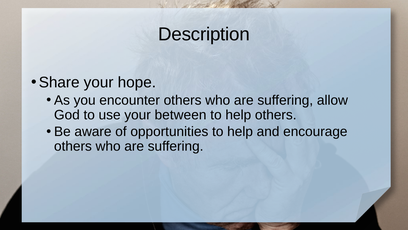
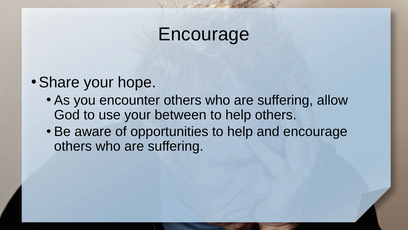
Description: Description -> Encourage (204, 34)
